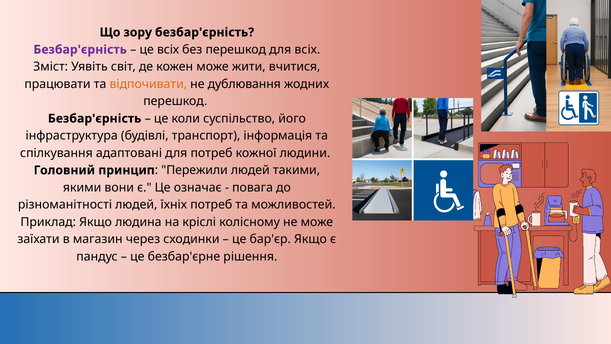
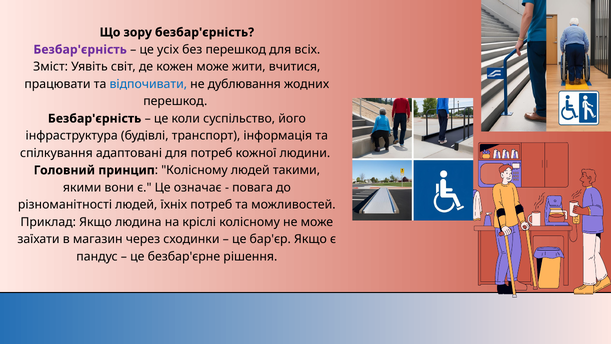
це всіх: всіх -> усіх (168, 50)
відпочивати colour: orange -> blue (148, 84)
Пережили: Пережили -> Колісному (195, 170)
